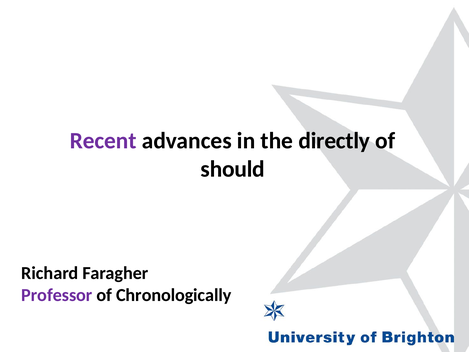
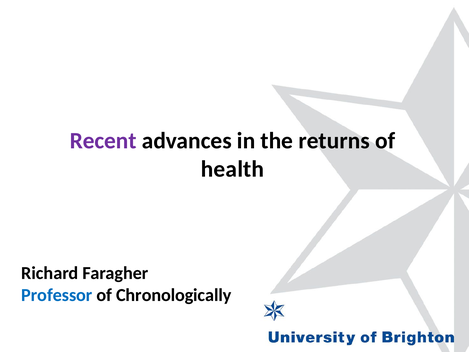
directly: directly -> returns (334, 141)
should: should -> health (232, 169)
Professor colour: purple -> blue (57, 295)
